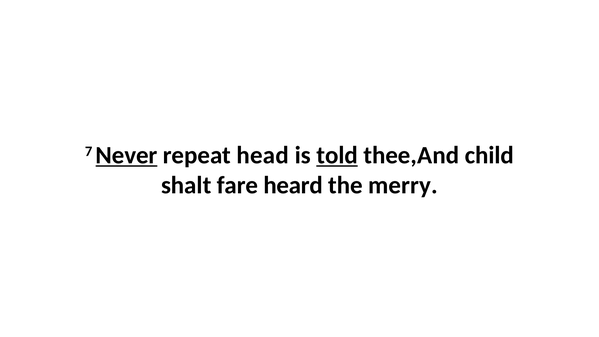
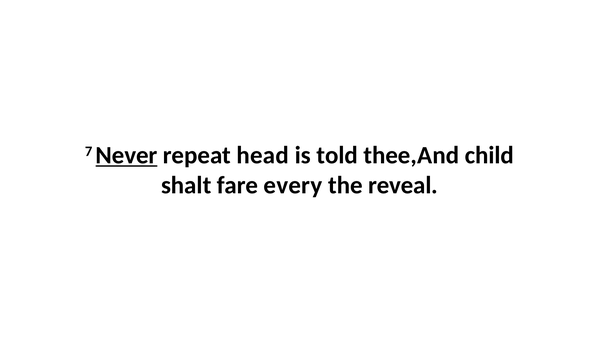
told underline: present -> none (337, 155)
heard: heard -> every (293, 185)
merry: merry -> reveal (403, 185)
